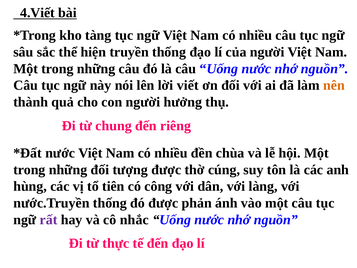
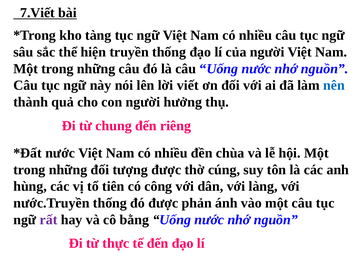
4.Viết: 4.Viết -> 7.Viết (38, 13)
nên colour: orange -> blue (334, 85)
nhắc: nhắc -> bằng (134, 220)
